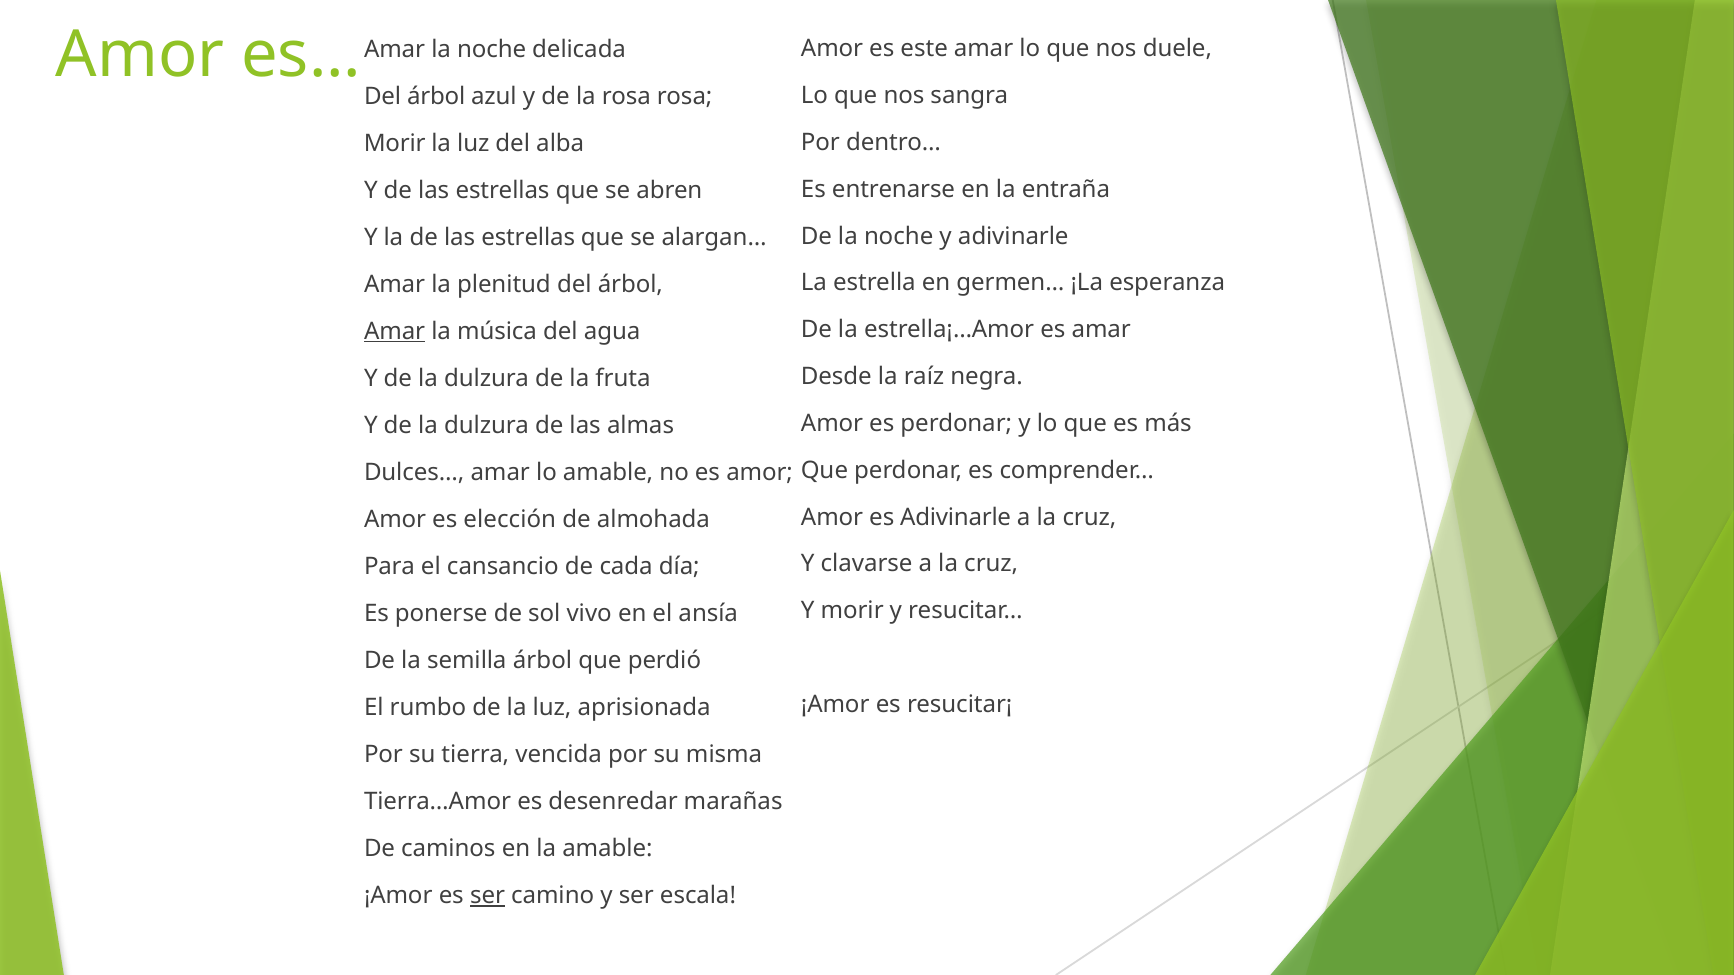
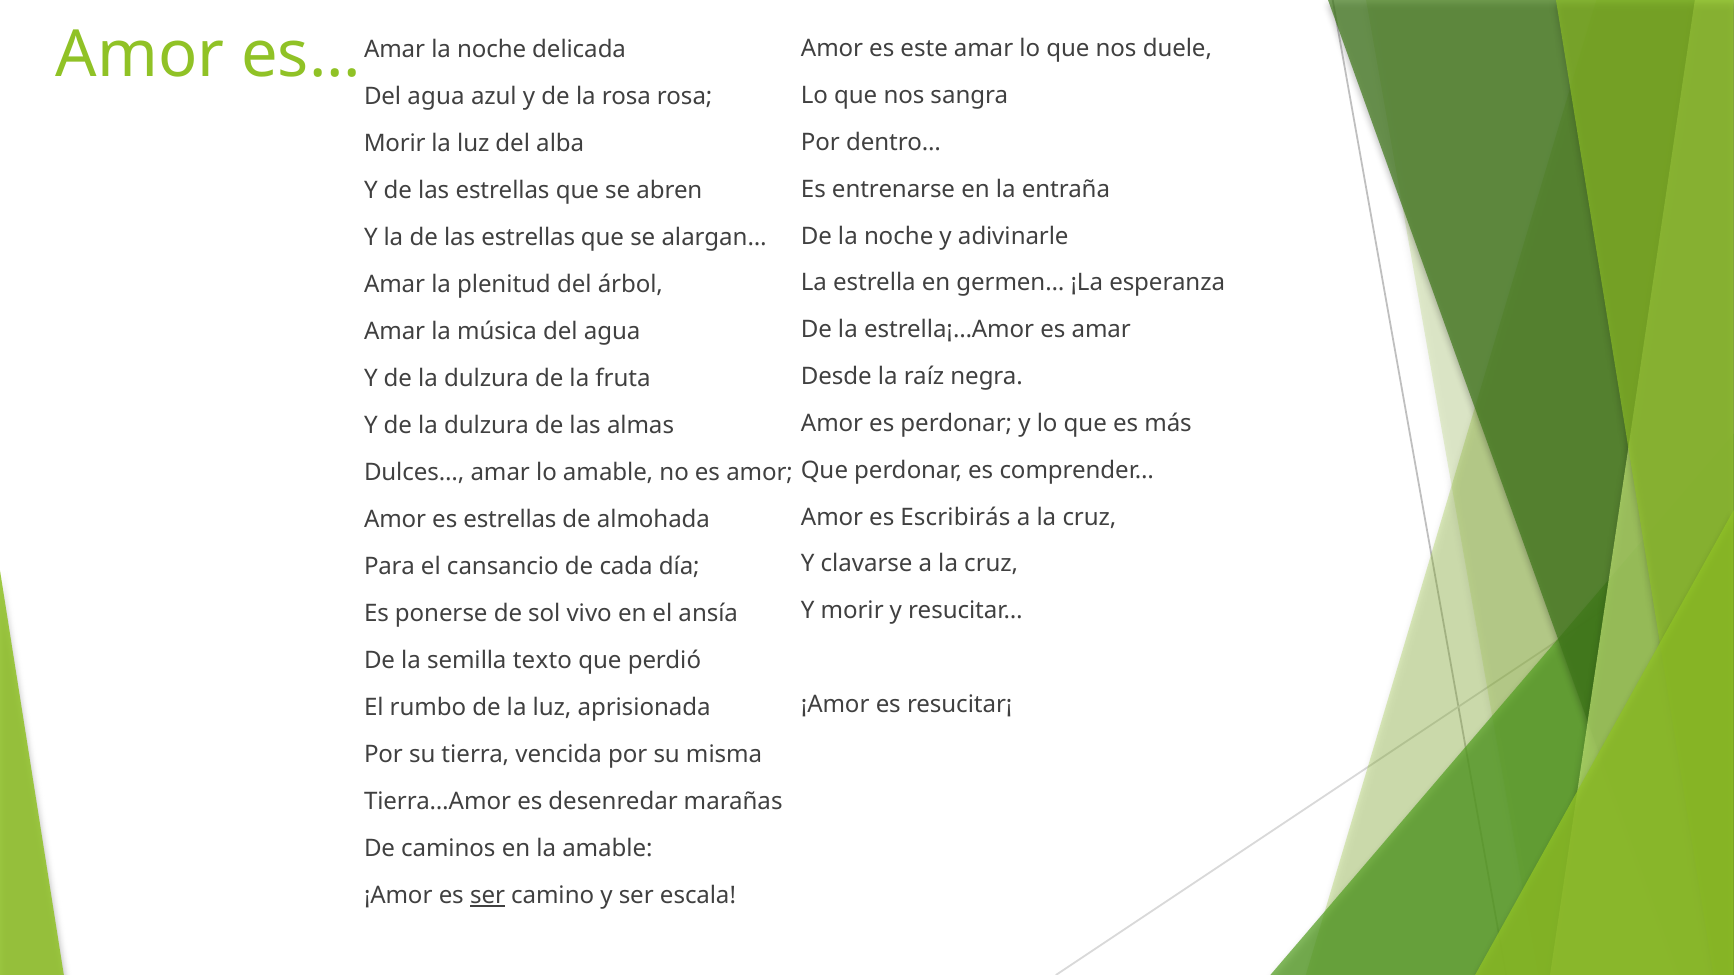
árbol: árbol -> agua (436, 96)
Amar underline: present -> none (395, 331)
es Adivinarle: Adivinarle -> Escribirás (955, 517)
es elección: elección -> estrellas (510, 520)
semilla árbol: árbol -> texto (542, 661)
